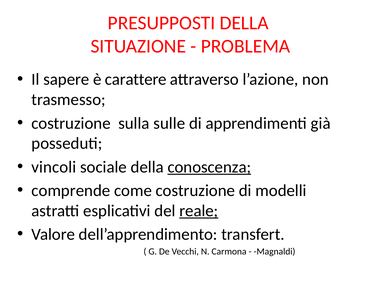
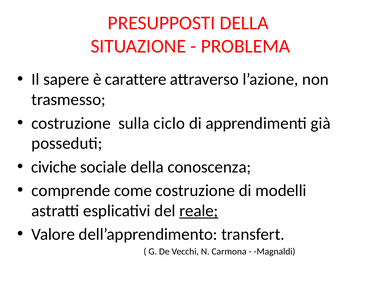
sulle: sulle -> ciclo (169, 123)
vincoli: vincoli -> civiche (54, 167)
conoscenza underline: present -> none (209, 167)
